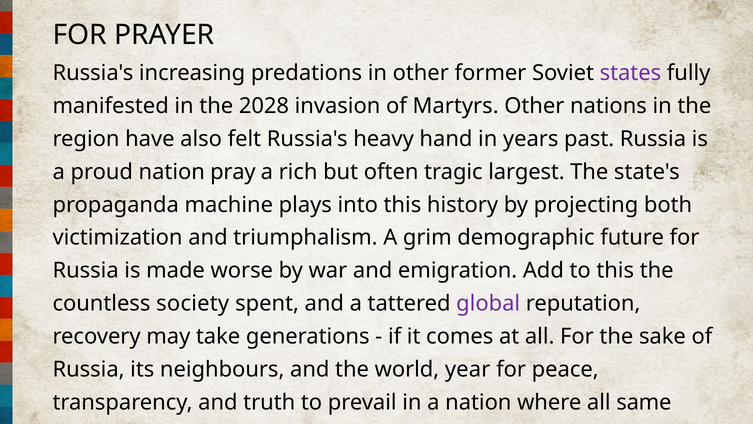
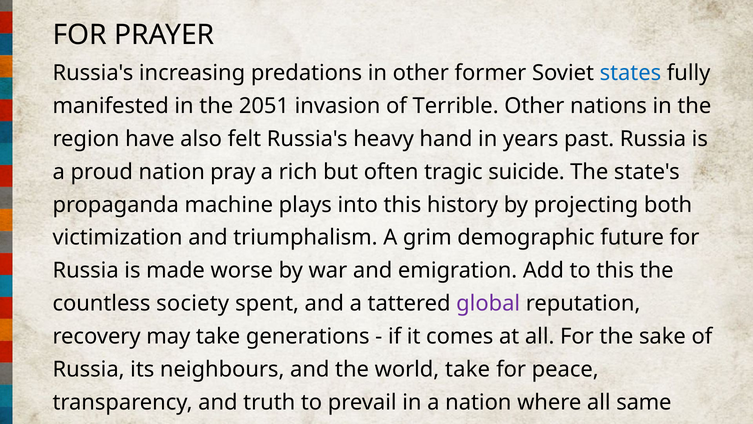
states colour: purple -> blue (630, 73)
2028: 2028 -> 2051 (264, 106)
Martyrs: Martyrs -> Terrible (456, 106)
largest: largest -> suicide (527, 172)
world year: year -> take (468, 369)
